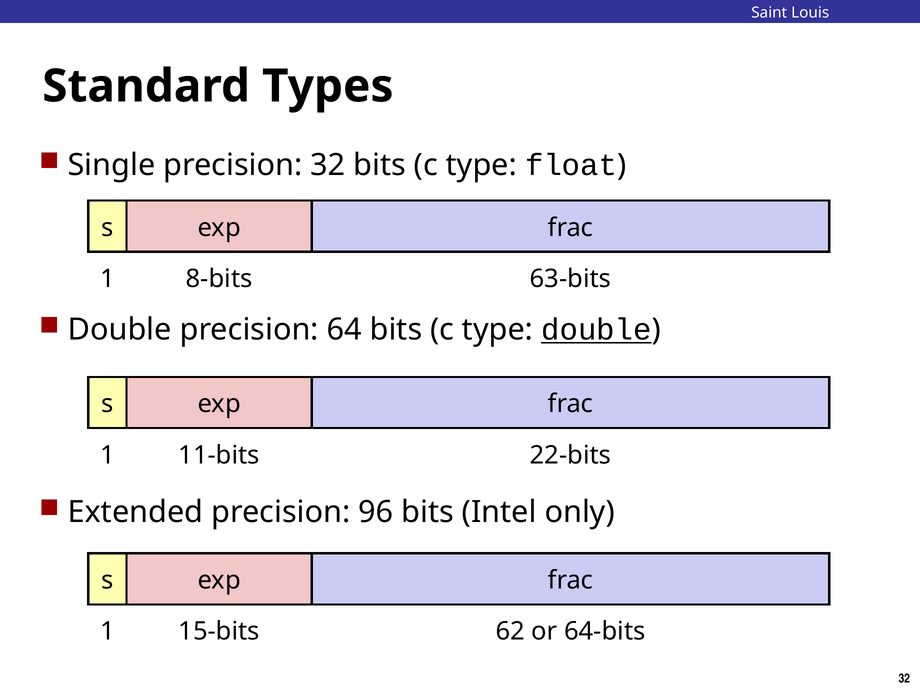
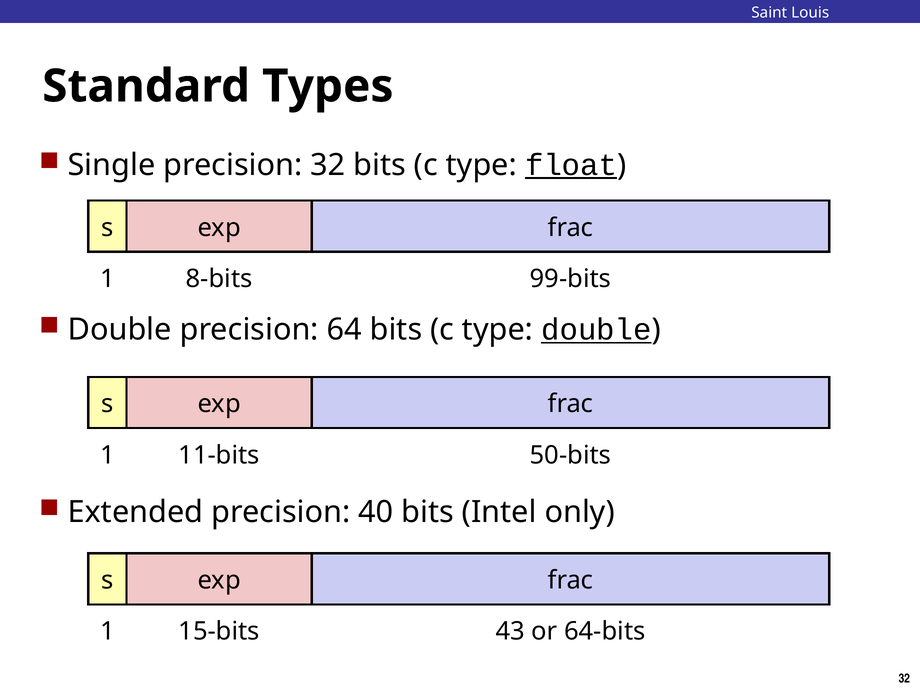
float underline: none -> present (571, 165)
63-bits: 63-bits -> 99-bits (570, 279)
22-bits: 22-bits -> 50-bits (570, 455)
96: 96 -> 40 (376, 512)
62: 62 -> 43 (510, 631)
